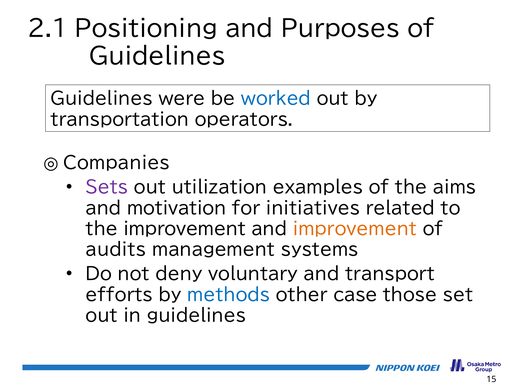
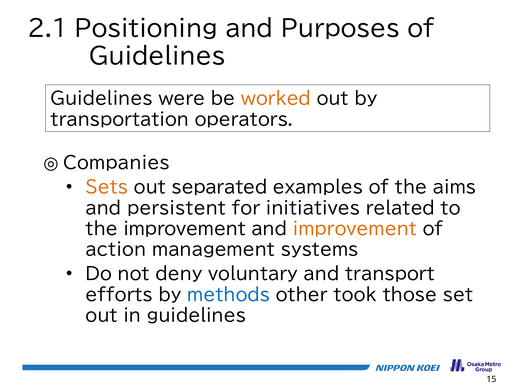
worked colour: blue -> orange (276, 99)
Sets colour: purple -> orange (107, 188)
utilization: utilization -> separated (220, 188)
motivation: motivation -> persistent (177, 208)
audits: audits -> action (116, 250)
case: case -> took (355, 295)
